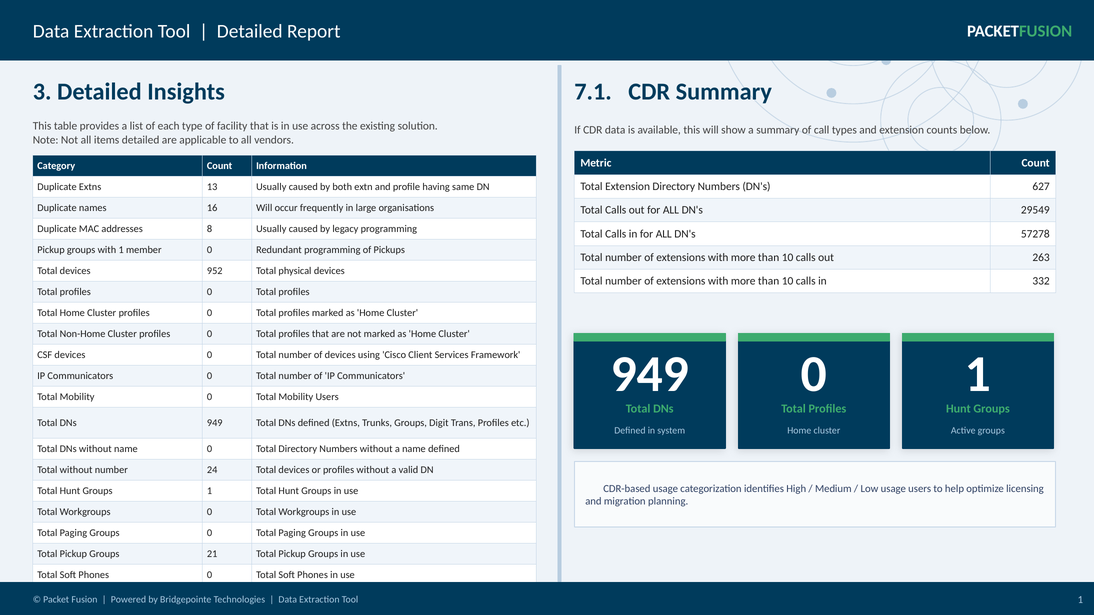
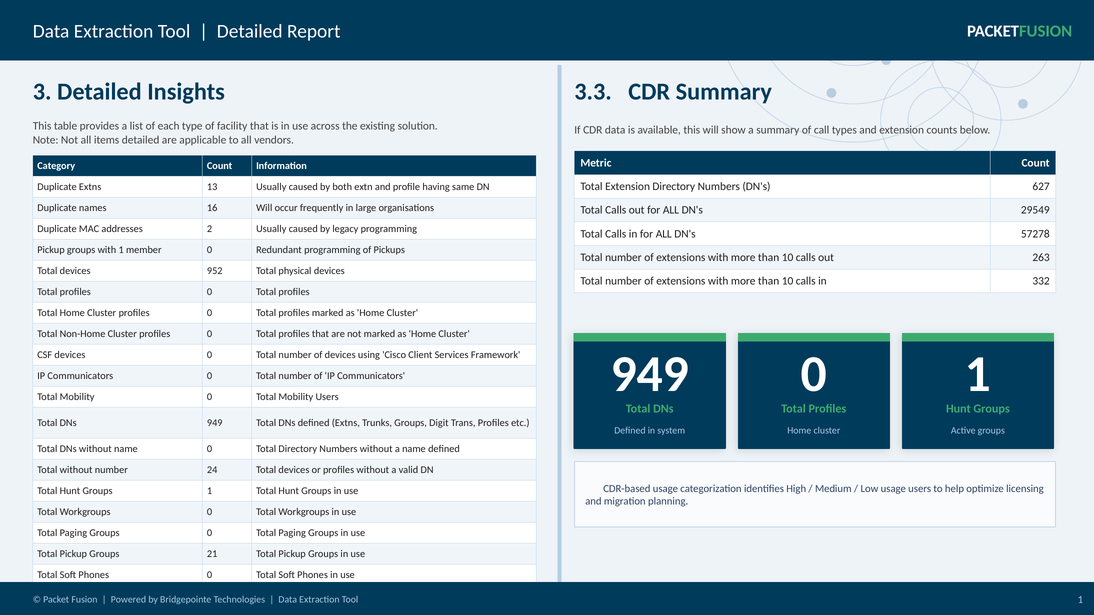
7.1: 7.1 -> 3.3 (593, 92)
8: 8 -> 2 (210, 229)
